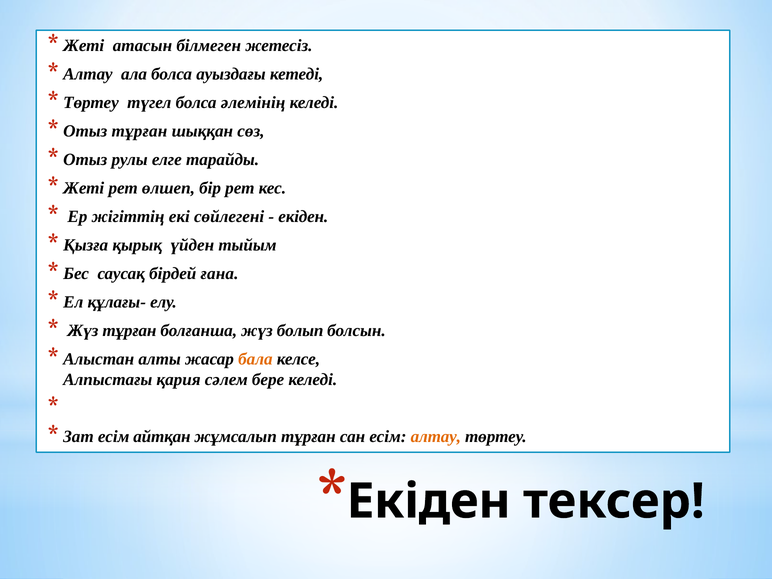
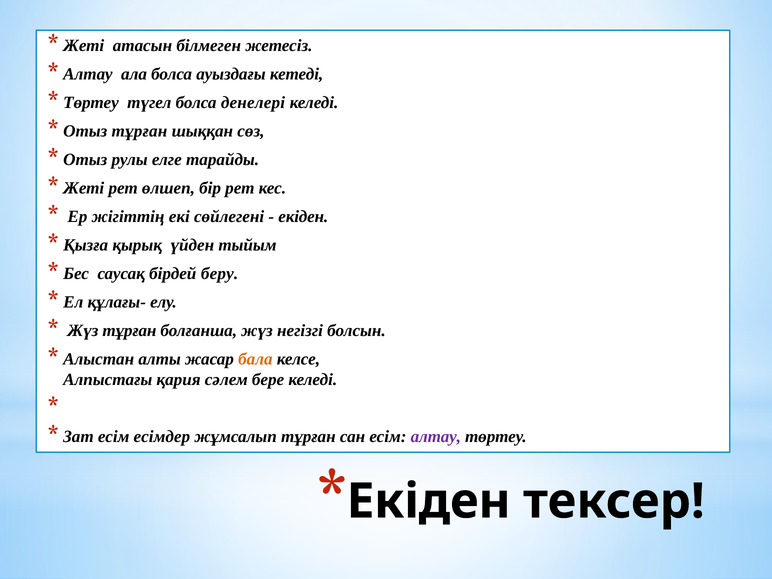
әлемінің: әлемінің -> денелері (253, 103)
ғана: ғана -> беру (220, 274)
болып: болып -> негізгі (300, 331)
айтқан: айтқан -> есімдер (162, 437)
алтау colour: orange -> purple (436, 437)
